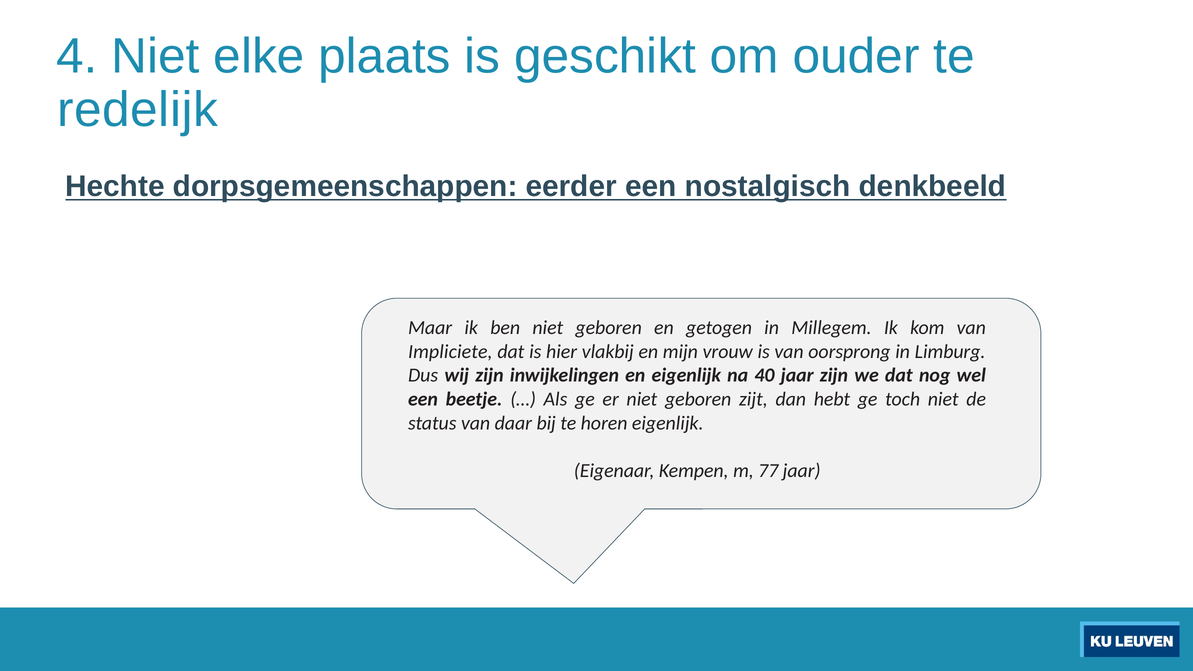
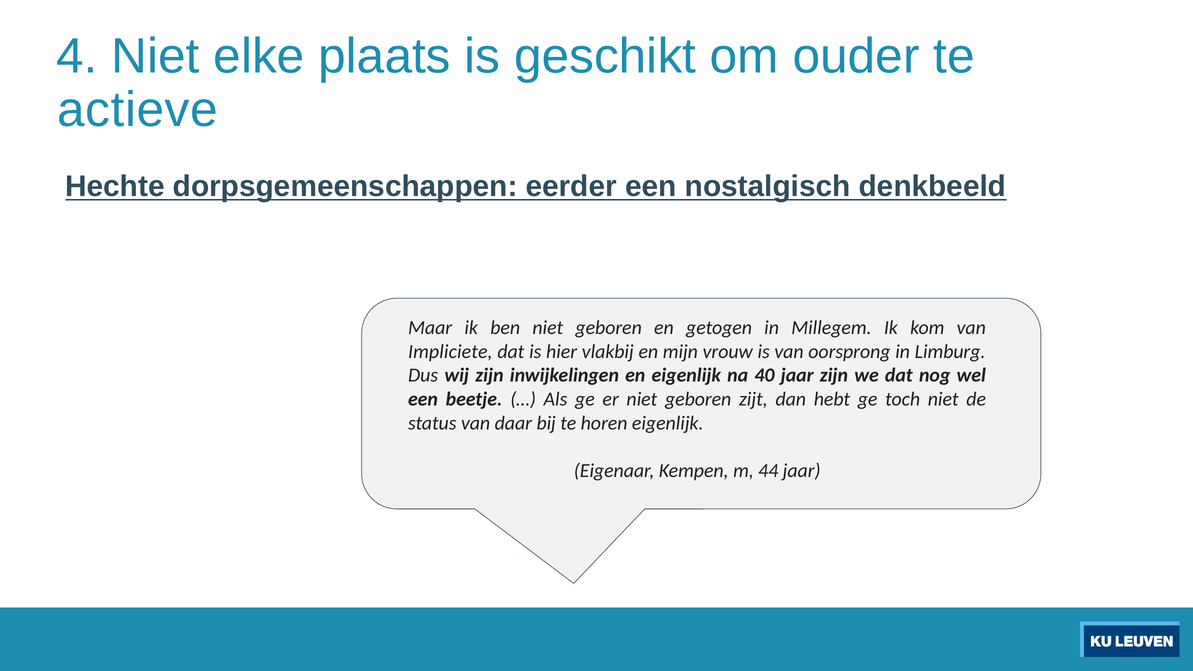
redelijk: redelijk -> actieve (137, 110)
77: 77 -> 44 (768, 471)
